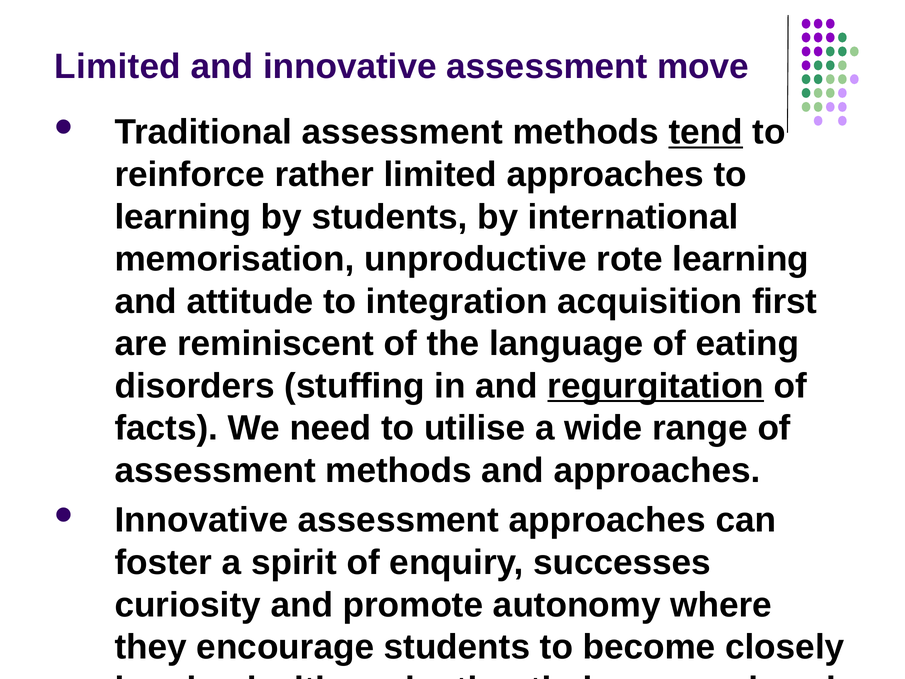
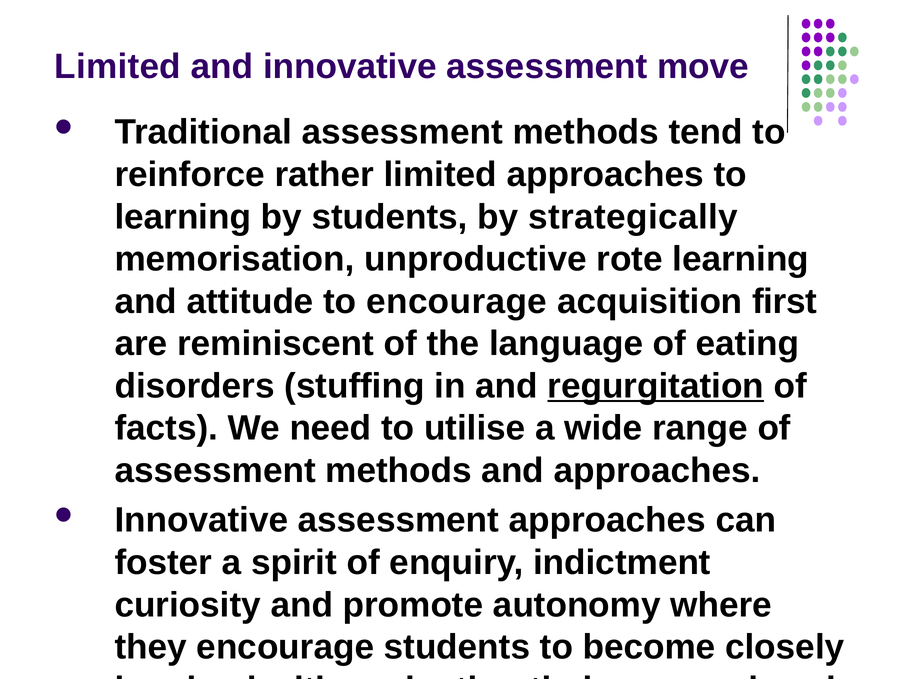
tend underline: present -> none (706, 132)
international: international -> strategically (633, 217)
to integration: integration -> encourage (457, 301)
successes: successes -> indictment (622, 562)
